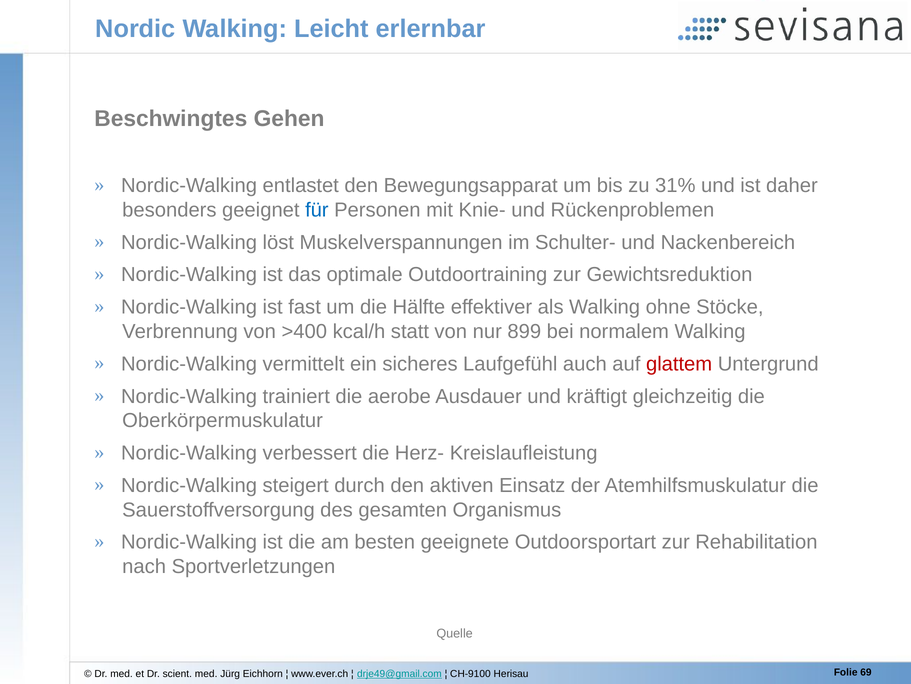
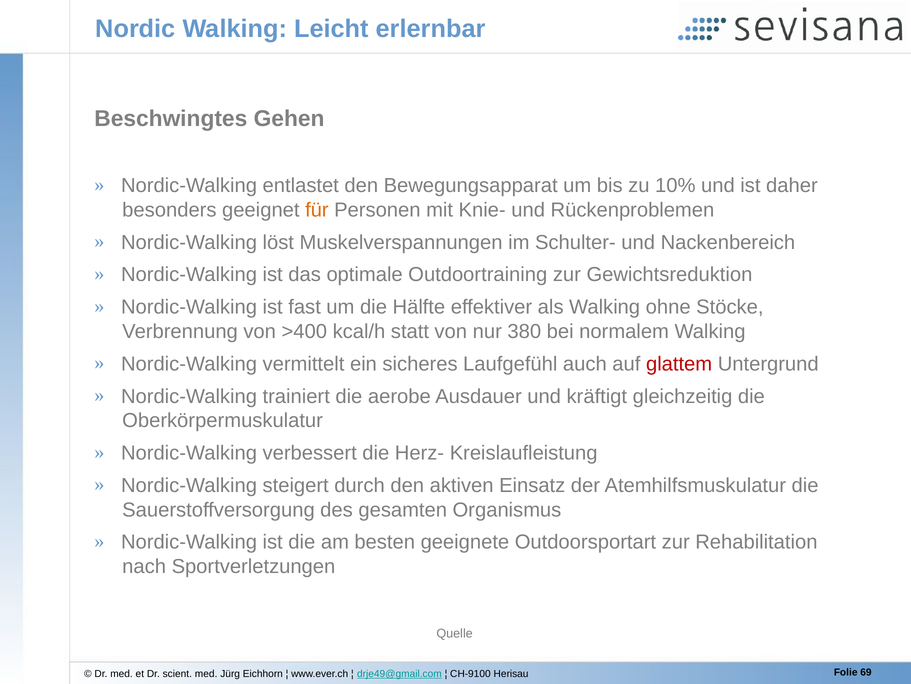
31%: 31% -> 10% (675, 185)
für colour: blue -> orange (317, 210)
899: 899 -> 380 (524, 331)
